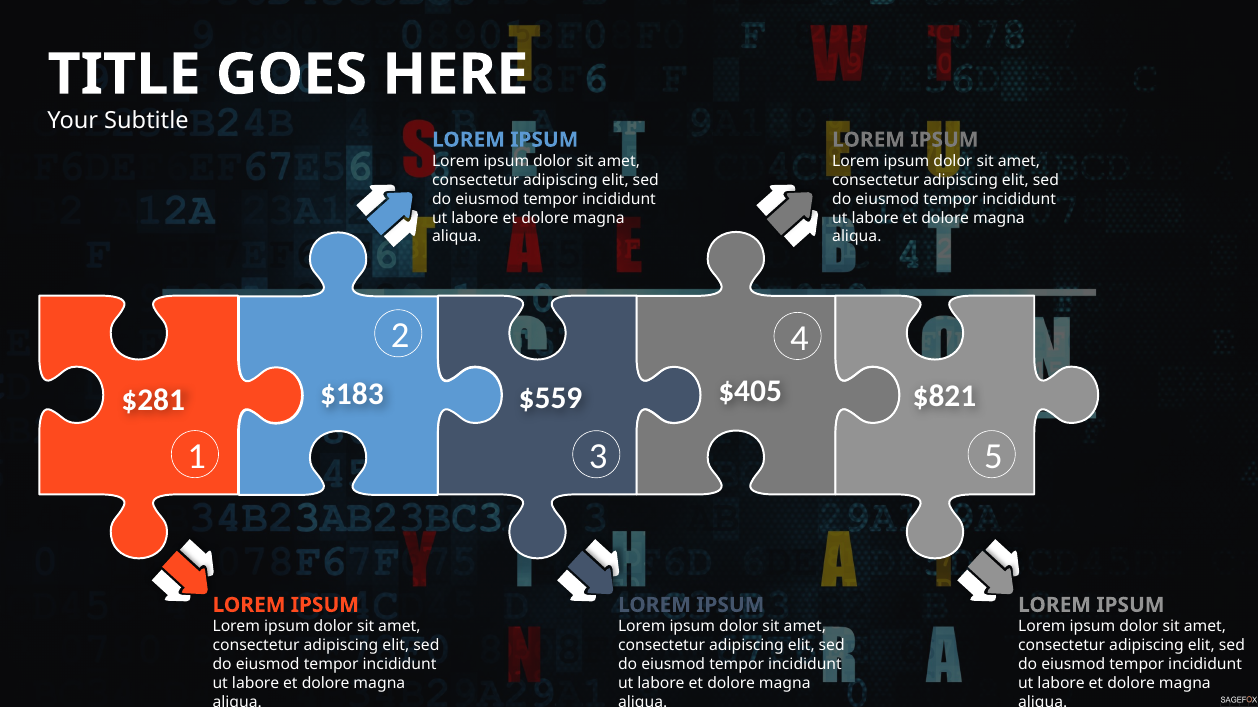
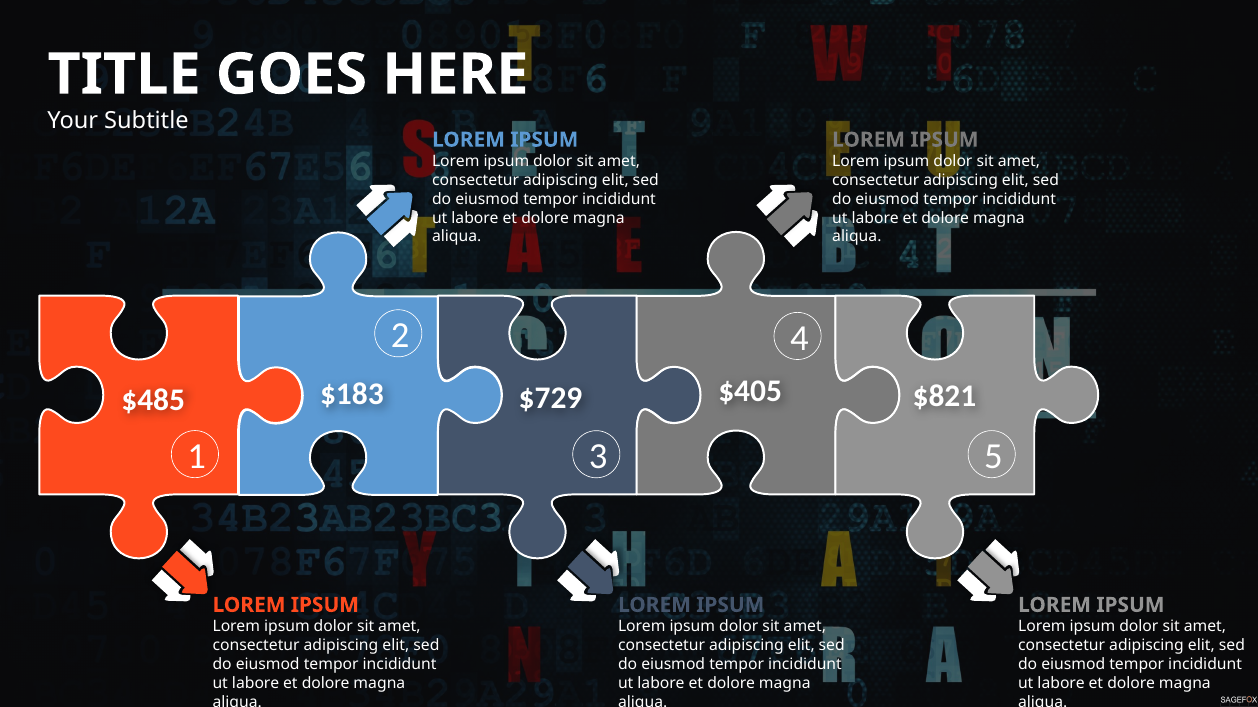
$559: $559 -> $729 (551, 399)
$281: $281 -> $485 (153, 400)
